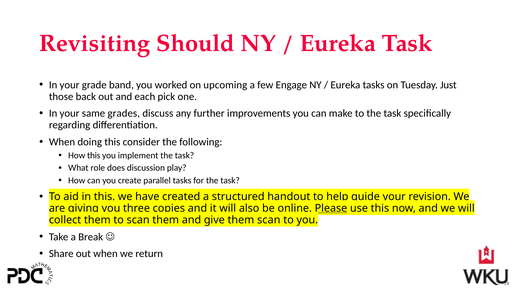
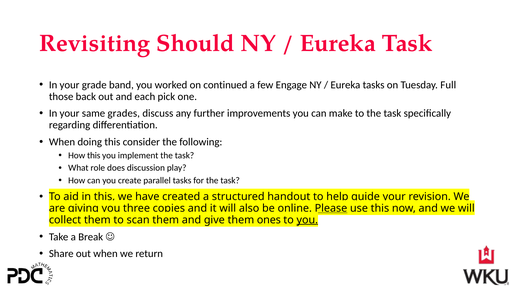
upcoming: upcoming -> continued (225, 85)
Just: Just -> Full (448, 85)
them scan: scan -> ones (269, 220)
you underline: none -> present (307, 220)
